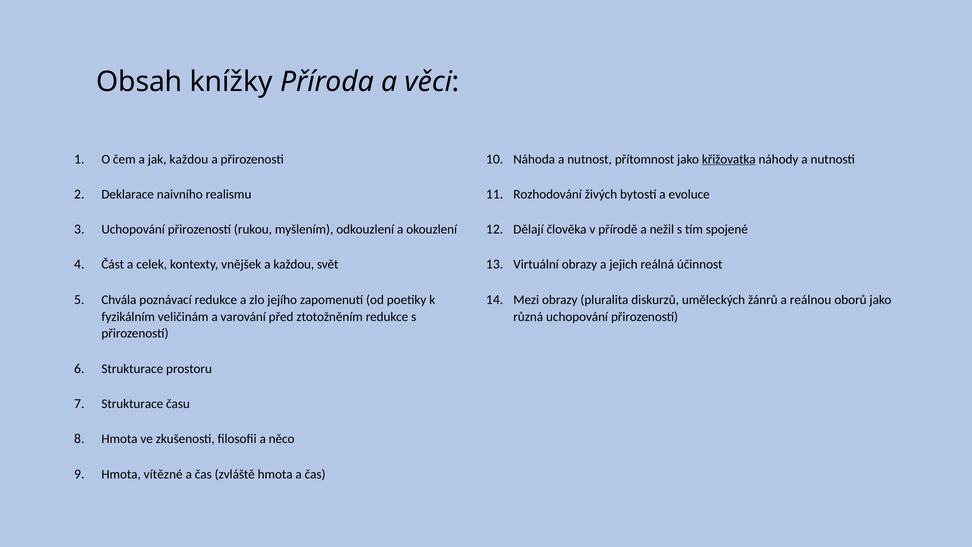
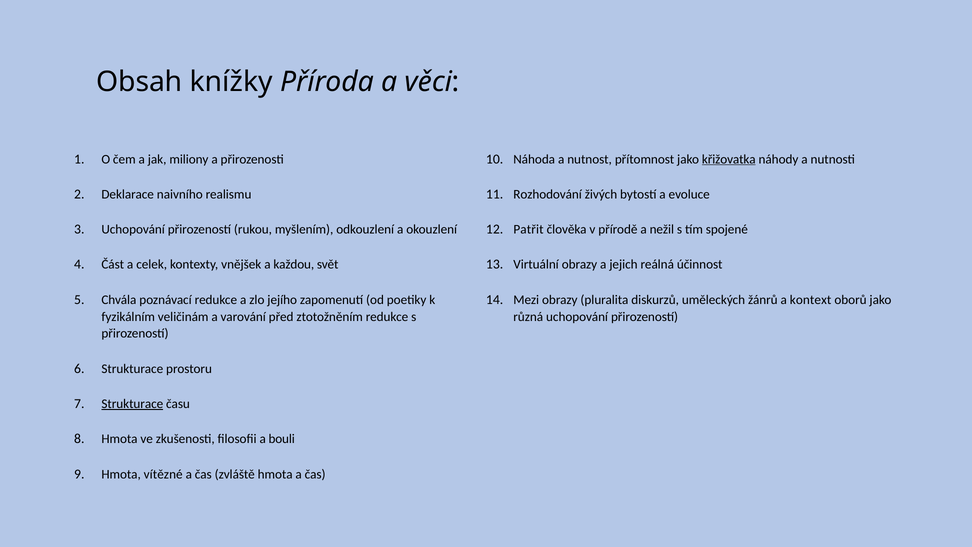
jak každou: každou -> miliony (189, 159)
Dělají: Dělají -> Patřit (528, 229)
reálnou: reálnou -> kontext (811, 300)
Strukturace underline: none -> present (132, 404)
něco: něco -> bouli (282, 439)
